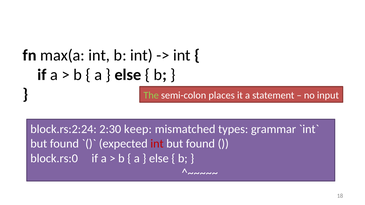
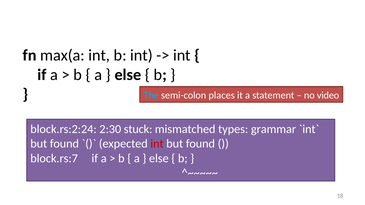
The colour: light green -> light blue (151, 95)
input: input -> video (328, 95)
keep: keep -> stuck (138, 129)
block.rs:0: block.rs:0 -> block.rs:7 (54, 159)
